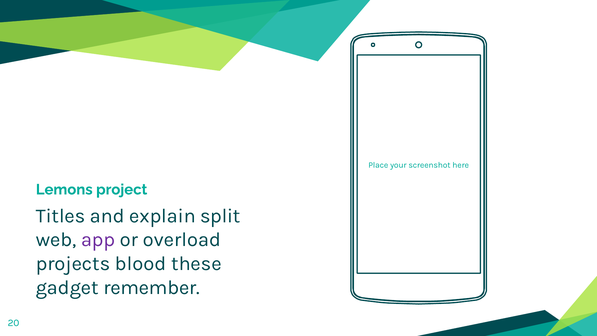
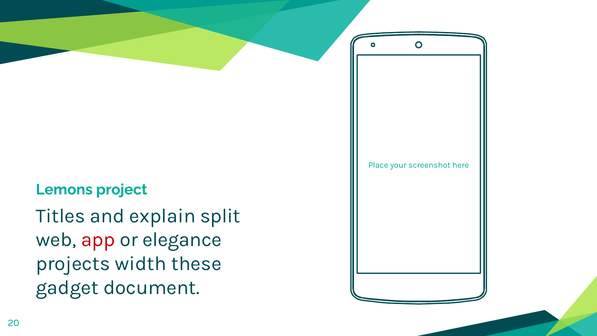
app colour: purple -> red (98, 240)
overload: overload -> elegance (182, 240)
blood: blood -> width (141, 263)
remember: remember -> document (151, 287)
